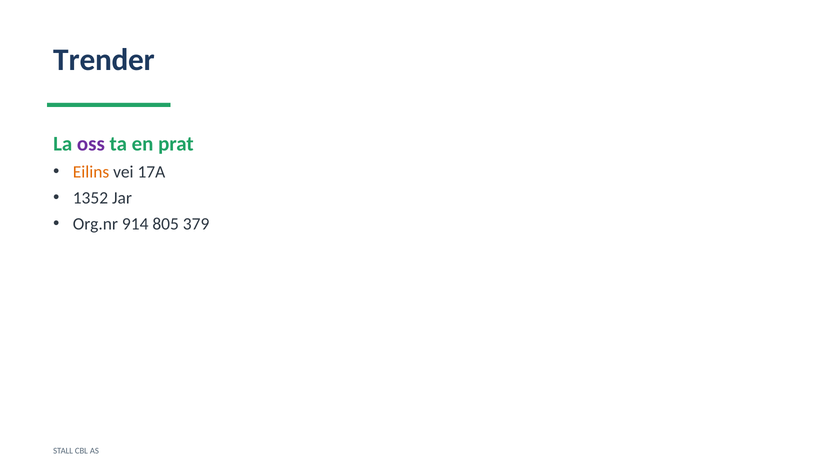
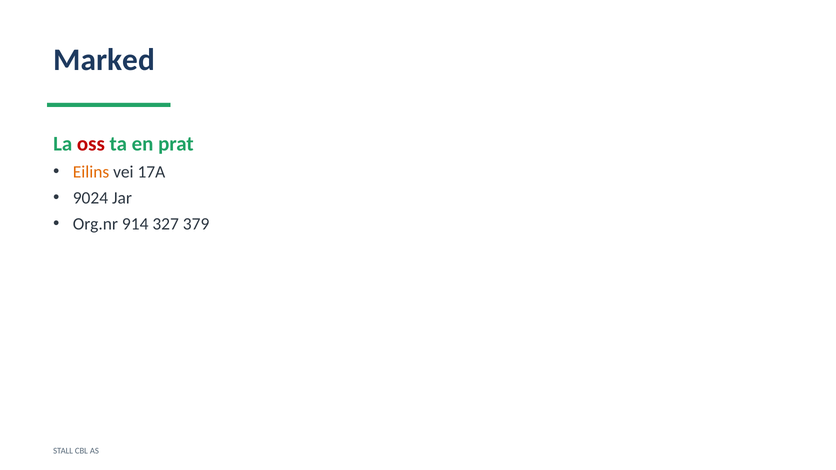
Trender: Trender -> Marked (104, 60)
oss colour: purple -> red (91, 144)
1352: 1352 -> 9024 (90, 198)
805: 805 -> 327 (166, 224)
